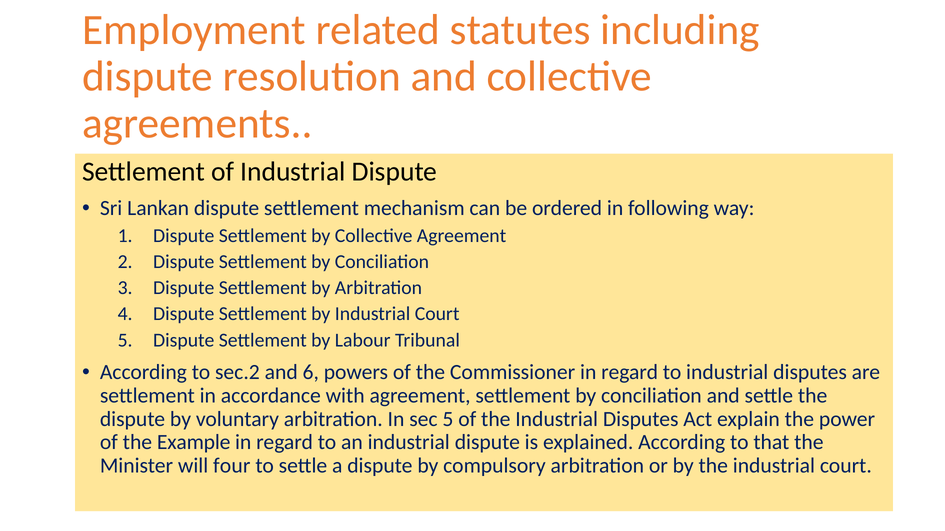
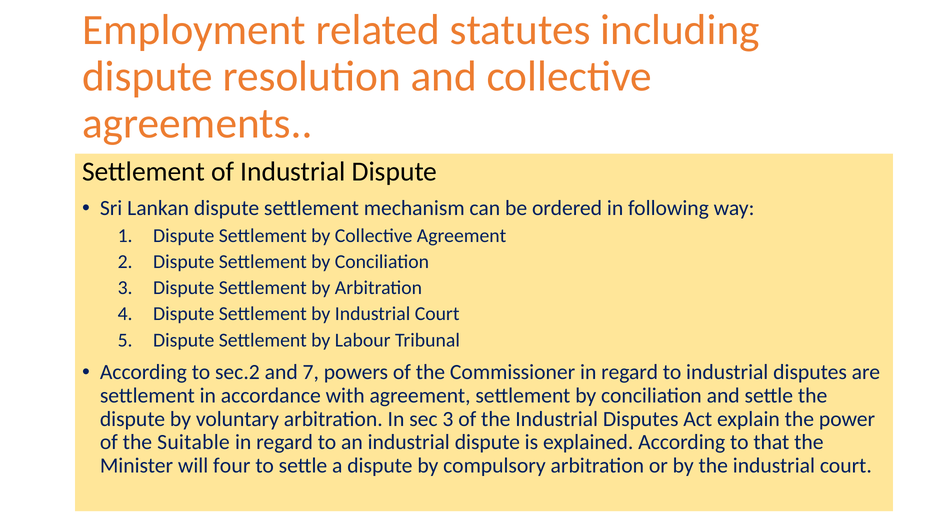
6: 6 -> 7 (311, 373)
sec 5: 5 -> 3 (448, 419)
Example: Example -> Suitable (193, 443)
